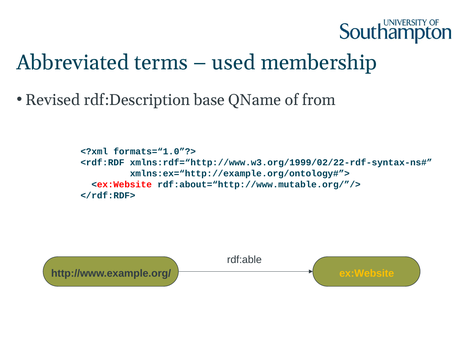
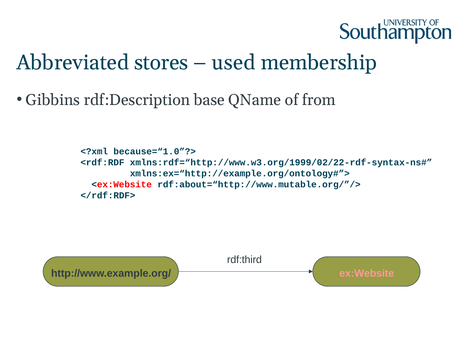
terms: terms -> stores (161, 63)
Revised: Revised -> Gibbins (53, 100)
formats=“1.0”?>: formats=“1.0”?> -> because=“1.0”?> (155, 151)
rdf:able: rdf:able -> rdf:third (244, 260)
ex:Website colour: yellow -> pink (367, 273)
